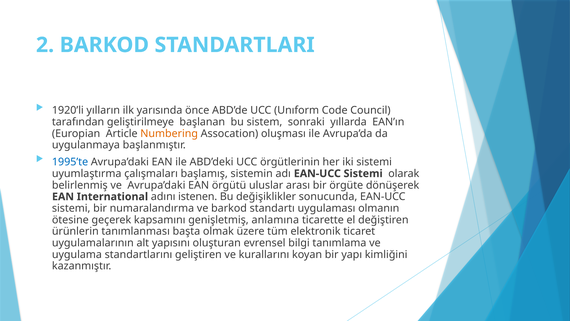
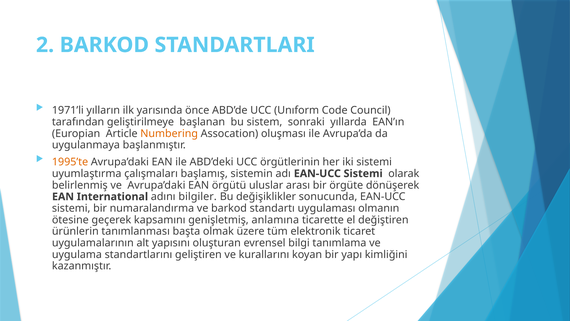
1920’li: 1920’li -> 1971’li (68, 110)
1995’te colour: blue -> orange (70, 162)
istenen: istenen -> bilgiler (198, 196)
